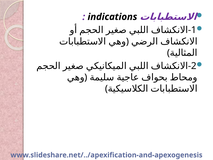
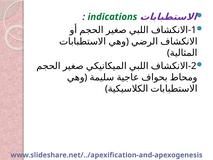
indications colour: black -> green (112, 17)
